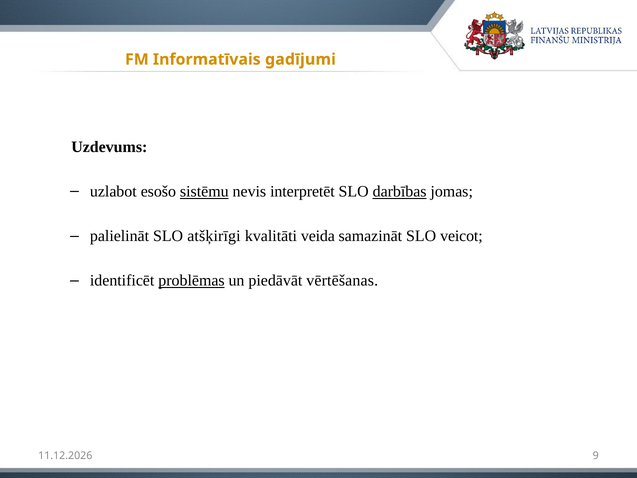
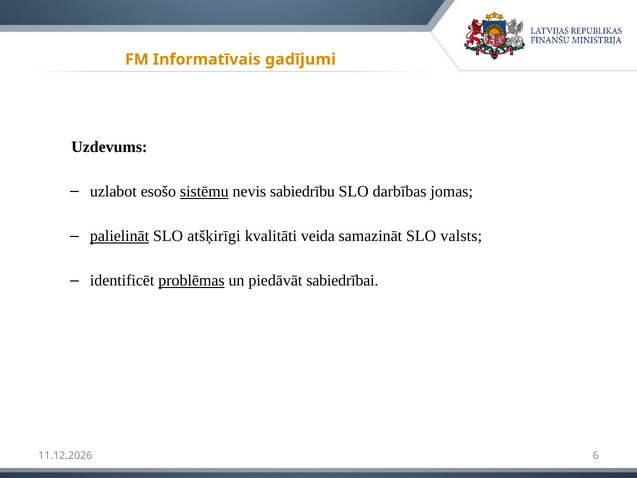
interpretēt: interpretēt -> sabiedrību (302, 191)
darbības underline: present -> none (400, 191)
palielināt underline: none -> present (120, 236)
veicot: veicot -> valsts (461, 236)
vērtēšanas: vērtēšanas -> sabiedrībai (342, 281)
9: 9 -> 6 (596, 455)
